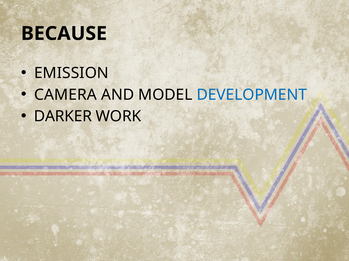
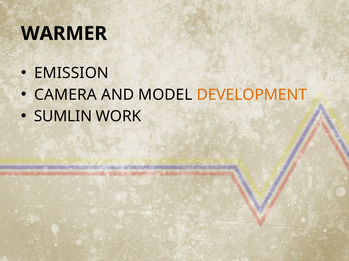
BECAUSE: BECAUSE -> WARMER (64, 34)
DEVELOPMENT colour: blue -> orange (252, 95)
DARKER: DARKER -> SUMLIN (63, 117)
